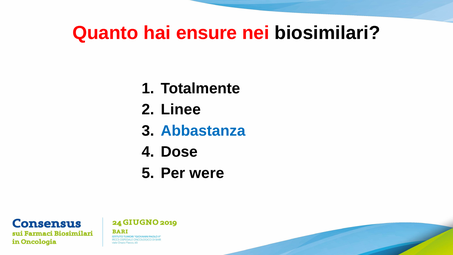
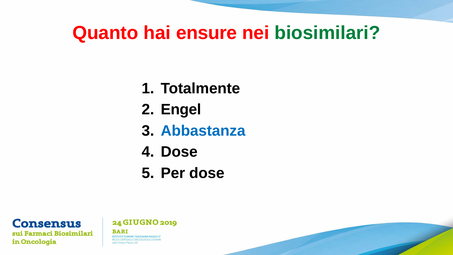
biosimilari colour: black -> green (327, 33)
Linee: Linee -> Engel (181, 110)
Per were: were -> dose (207, 173)
